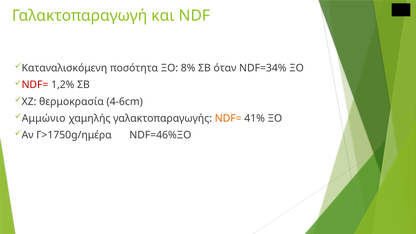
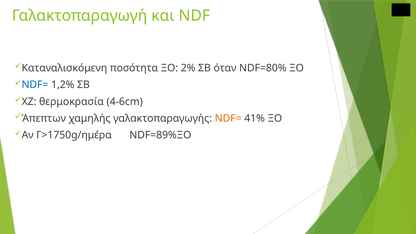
8%: 8% -> 2% (188, 68)
ΝDF=34%: ΝDF=34% -> ΝDF=80% (263, 68)
NDF= colour: red -> blue (35, 85)
Αμμώνιο: Αμμώνιο -> Άπεπτων (44, 118)
NDF=46%ΞΟ: NDF=46%ΞΟ -> NDF=89%ΞΟ (160, 135)
